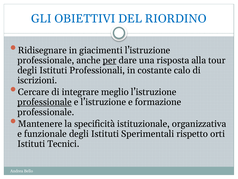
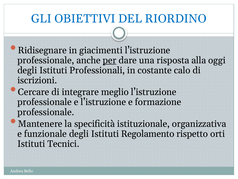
tour: tour -> oggi (217, 60)
professionale underline: present -> none (45, 102)
Sperimentali: Sperimentali -> Regolamento (148, 133)
